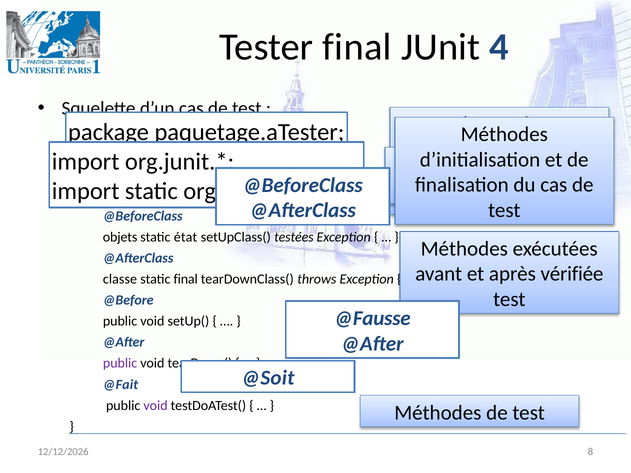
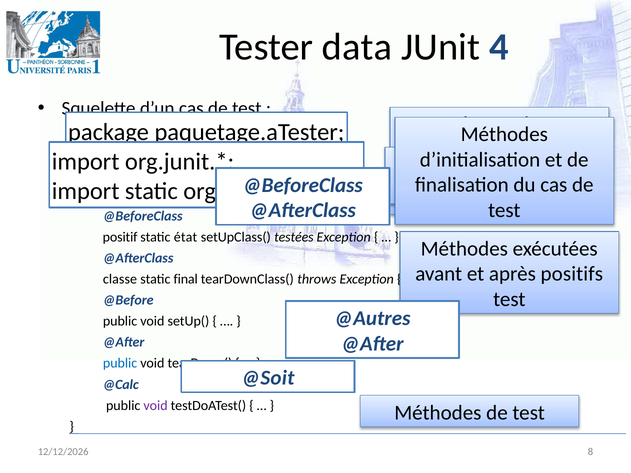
Tester final: final -> data (357, 47)
objets: objets -> positif (120, 237)
vérifiée: vérifiée -> positifs (572, 274)
@Fausse: @Fausse -> @Autres (372, 319)
public colour: purple -> blue (120, 364)
@Fait: @Fait -> @Calc (121, 385)
